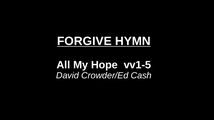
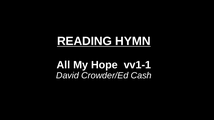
FORGIVE: FORGIVE -> READING (84, 41)
vv1-5: vv1-5 -> vv1-1 (137, 65)
